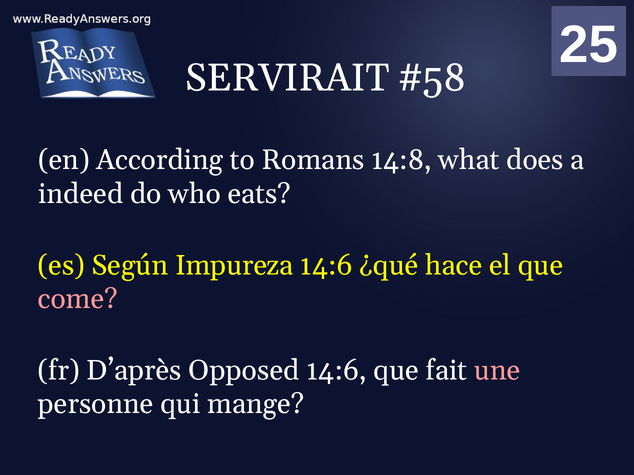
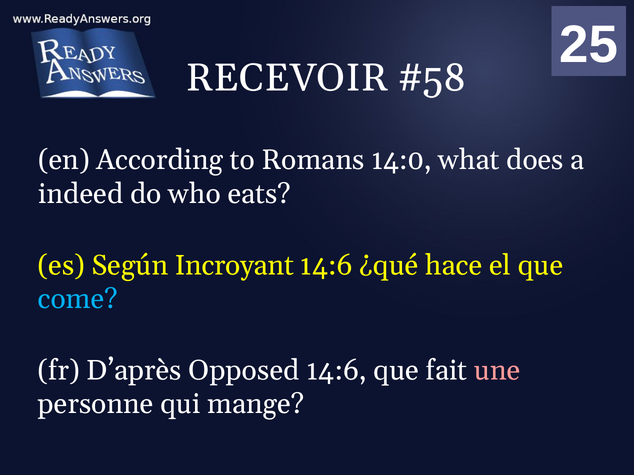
SERVIRAIT: SERVIRAIT -> RECEVOIR (287, 78)
14:8: 14:8 -> 14:0 (402, 160)
Impureza: Impureza -> Incroyant (234, 266)
come colour: pink -> light blue (78, 299)
